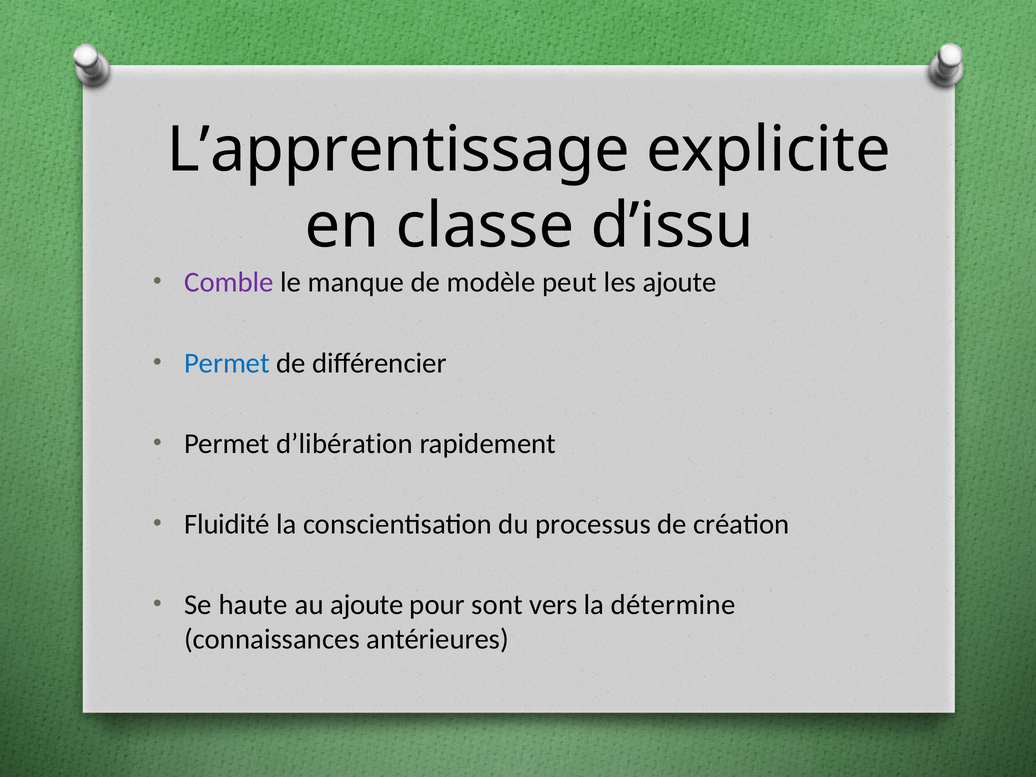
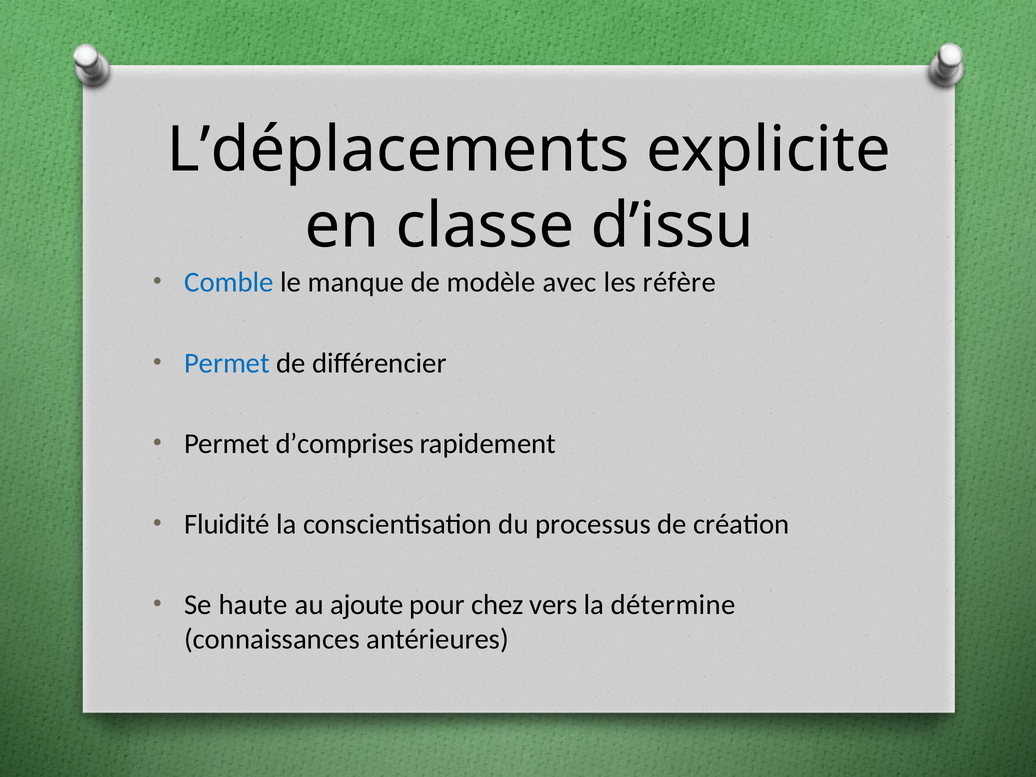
L’apprentissage: L’apprentissage -> L’déplacements (398, 150)
Comble colour: purple -> blue (229, 282)
peut: peut -> avec (570, 282)
les ajoute: ajoute -> réfère (679, 282)
d’libération: d’libération -> d’comprises (345, 444)
sont: sont -> chez (497, 605)
